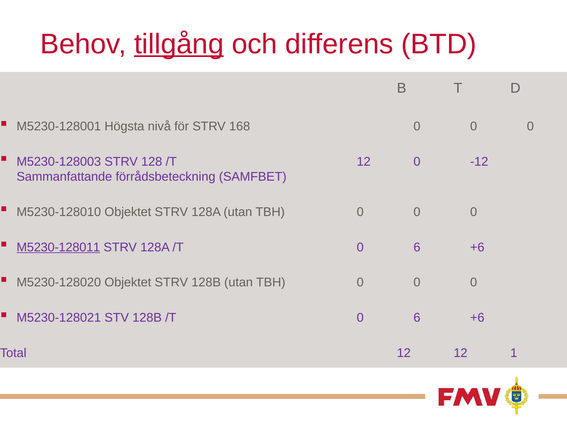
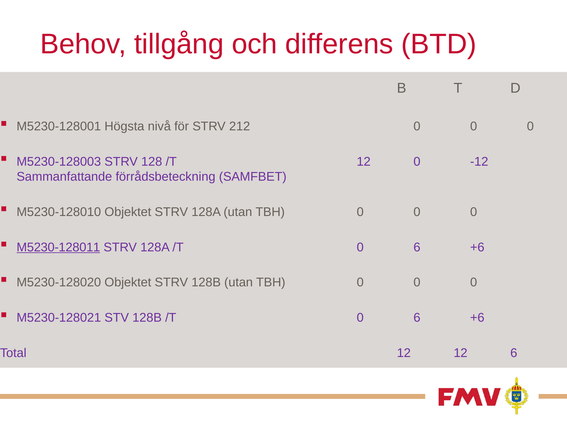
tillgång underline: present -> none (179, 44)
168: 168 -> 212 (240, 126)
12 1: 1 -> 6 (514, 353)
